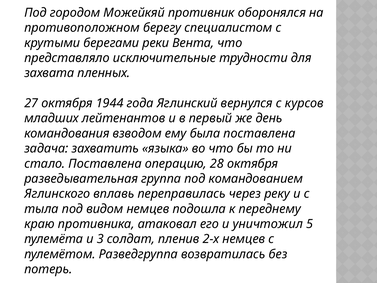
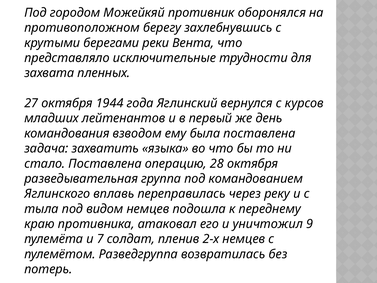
специалистом: специалистом -> захлебнувшись (228, 28)
5: 5 -> 9 (310, 224)
3: 3 -> 7 (100, 239)
